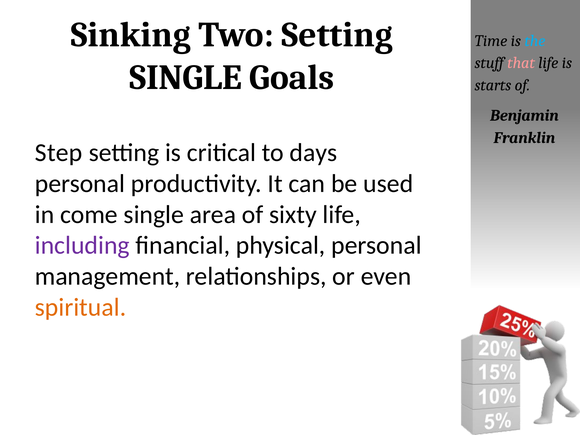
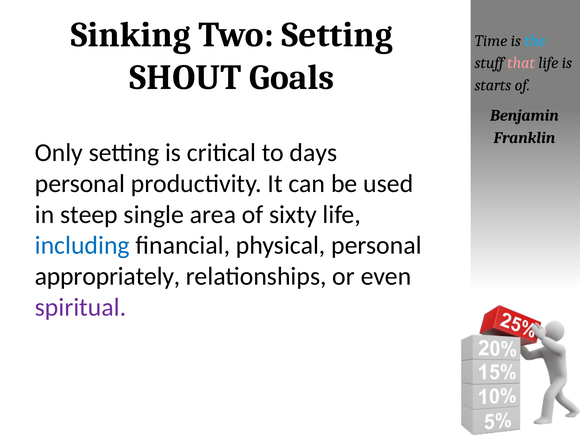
SINGLE: SINGLE -> SHOUT (185, 77)
Step: Step -> Only (59, 153)
come: come -> steep (89, 214)
including colour: purple -> blue (82, 245)
management: management -> appropriately (108, 276)
spiritual colour: orange -> purple (81, 307)
